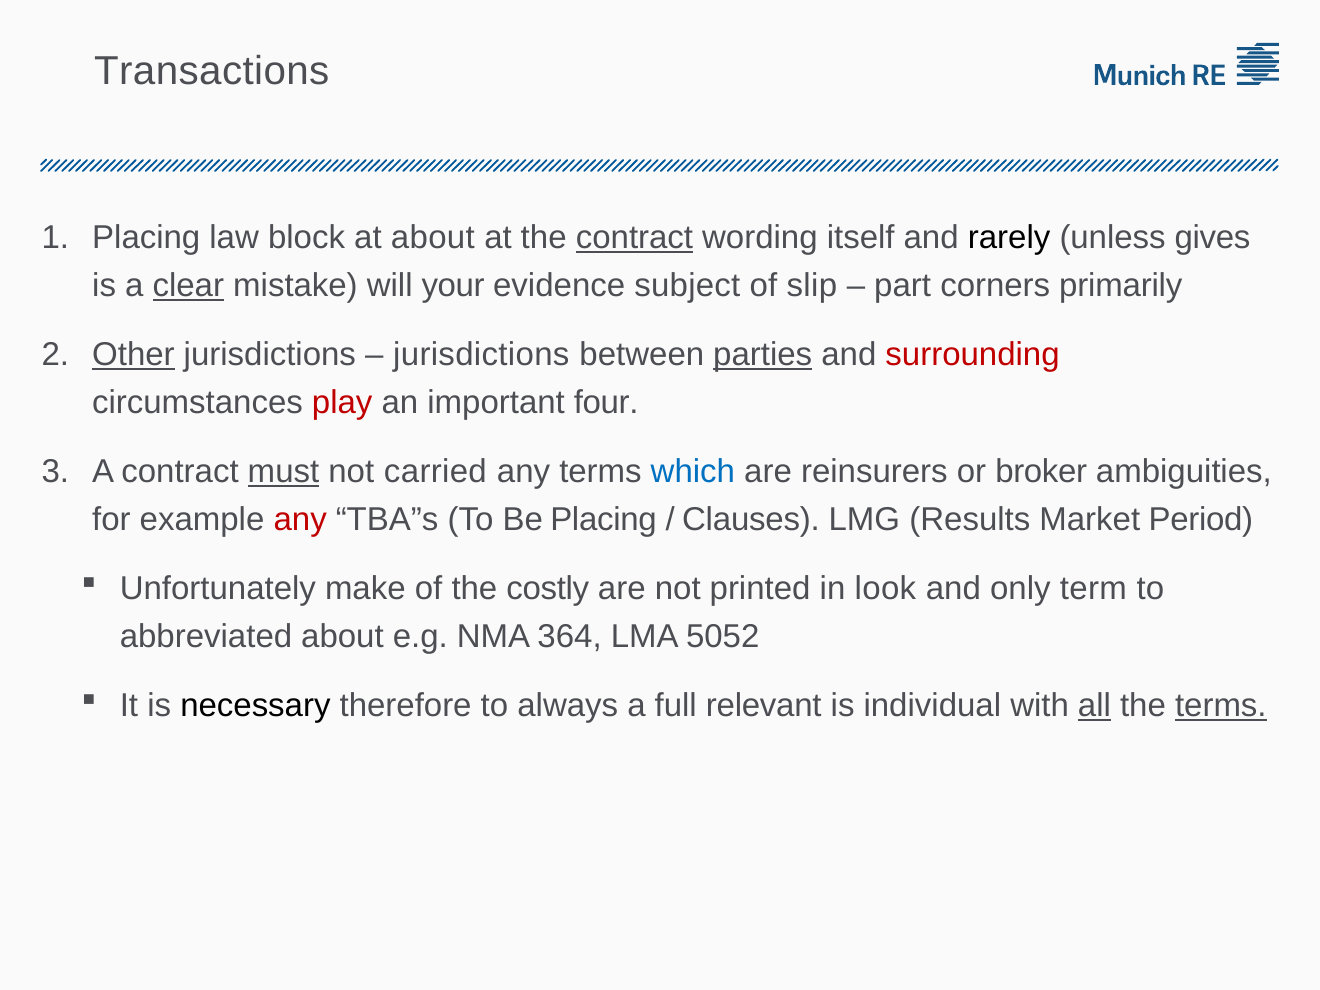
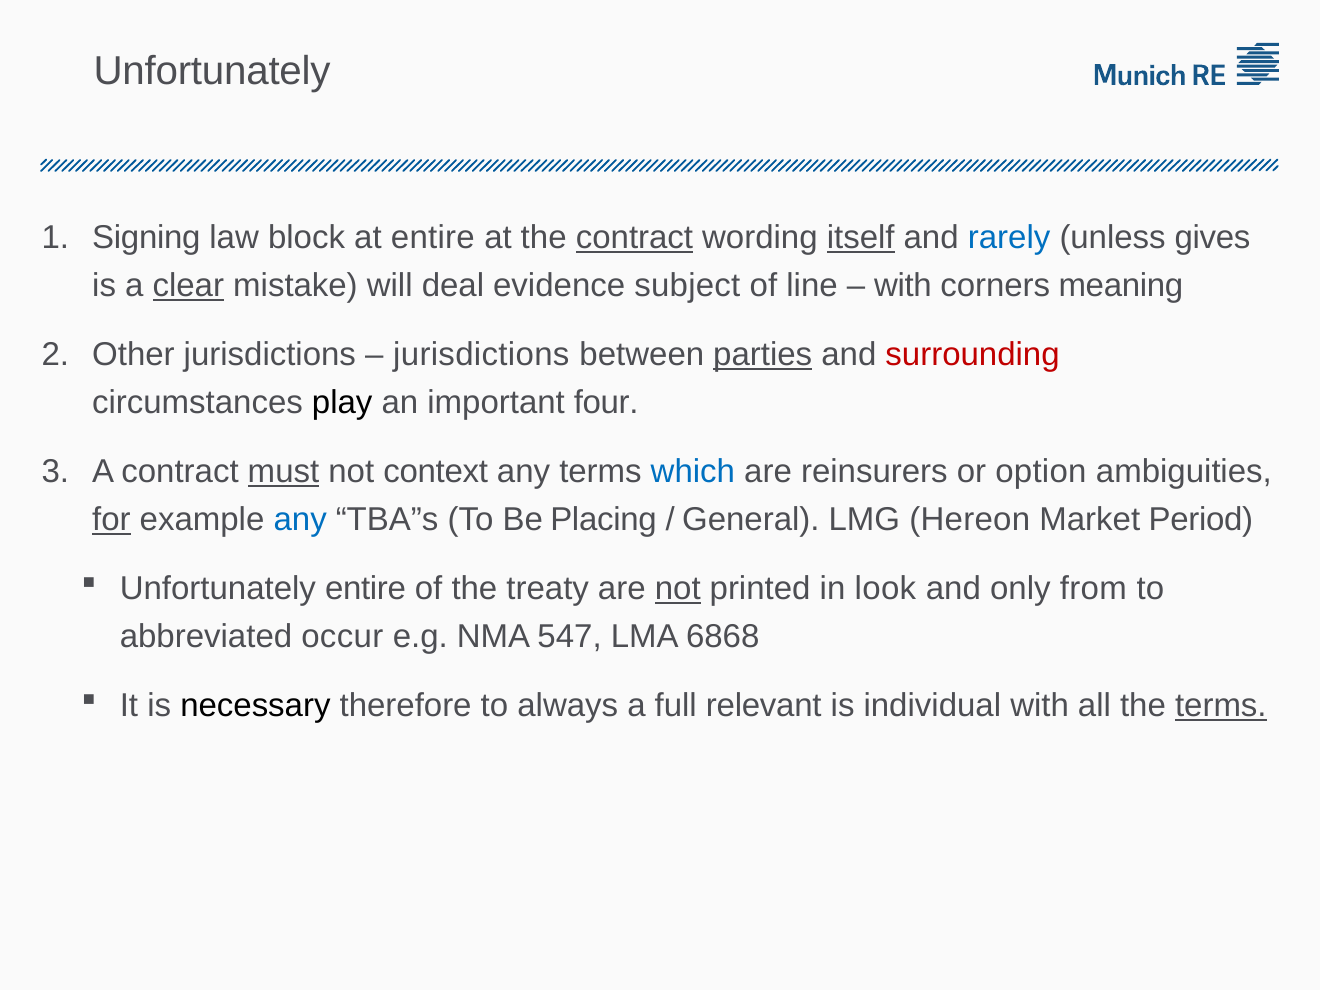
Transactions: Transactions -> Unfortunately (212, 71)
Placing: Placing -> Signing (146, 238)
at about: about -> entire (433, 238)
itself underline: none -> present (861, 238)
rarely colour: black -> blue (1009, 238)
your: your -> deal (453, 285)
slip: slip -> line (812, 285)
part: part -> with (903, 285)
primarily: primarily -> meaning (1121, 285)
Other underline: present -> none (133, 355)
play colour: red -> black (342, 402)
carried: carried -> context (436, 472)
broker: broker -> option (1041, 472)
for underline: none -> present (111, 519)
any colour: red -> blue (300, 519)
Clauses: Clauses -> General (751, 519)
Results: Results -> Hereon (970, 519)
Unfortunately make: make -> entire (365, 589)
costly: costly -> treaty (548, 589)
not underline: none -> present (678, 589)
term: term -> from (1093, 589)
abbreviated about: about -> occur (342, 636)
364: 364 -> 547 (570, 636)
5052: 5052 -> 6868 (723, 636)
all underline: present -> none (1094, 706)
